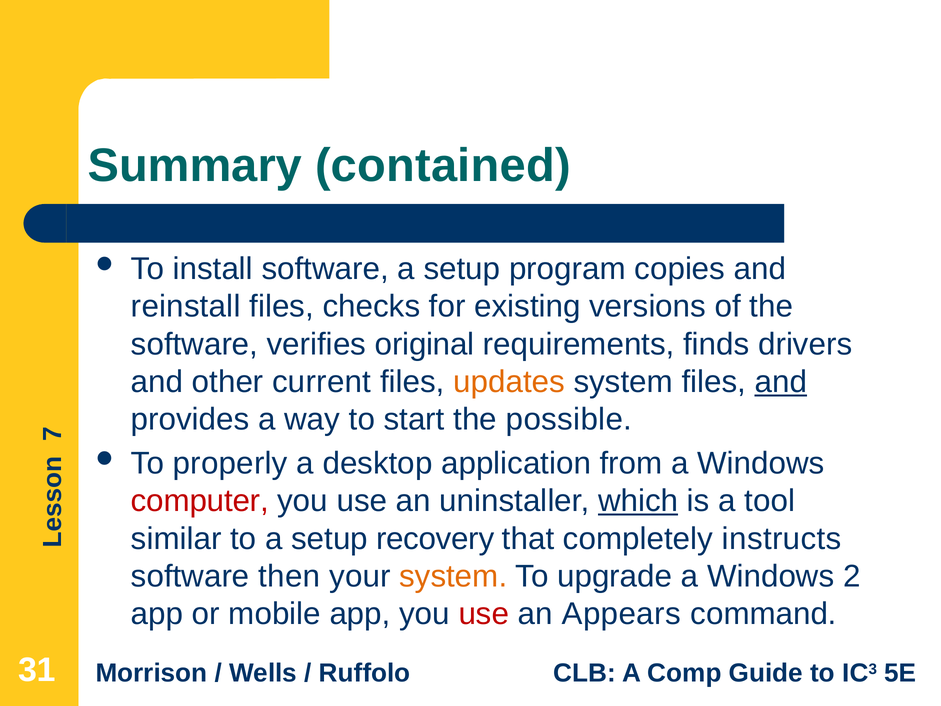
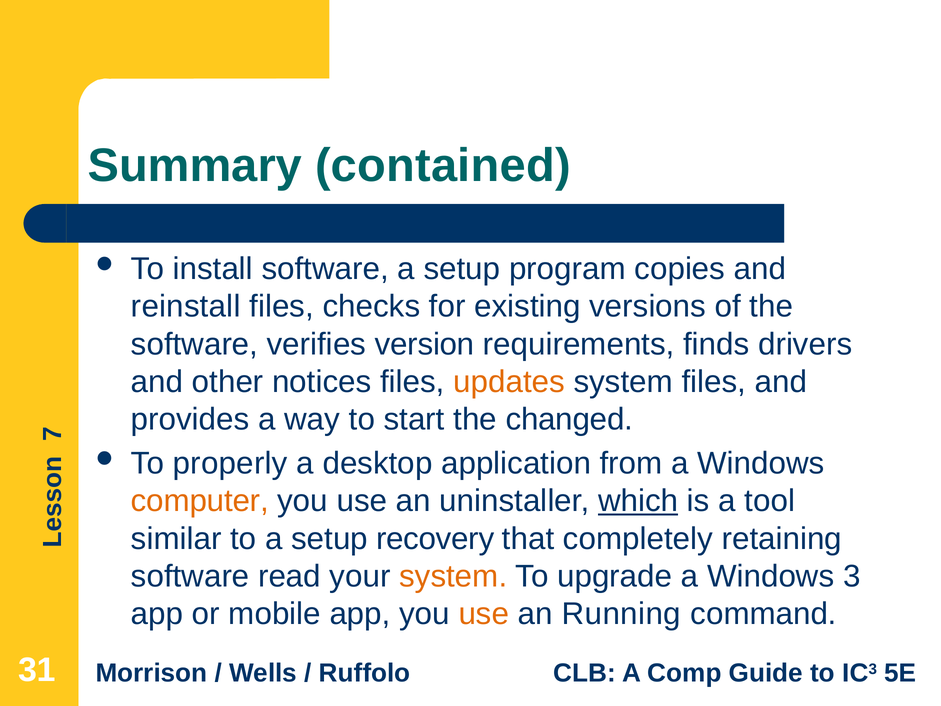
original: original -> version (425, 344)
current: current -> notices (322, 382)
and underline: present -> none (781, 382)
possible: possible -> changed (569, 419)
computer colour: red -> orange (200, 501)
instructs: instructs -> retaining (782, 539)
then: then -> read (289, 576)
2: 2 -> 3 (852, 576)
use colour: red -> orange (484, 614)
Appears: Appears -> Running (621, 614)
